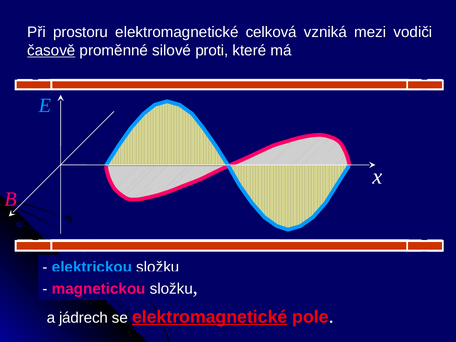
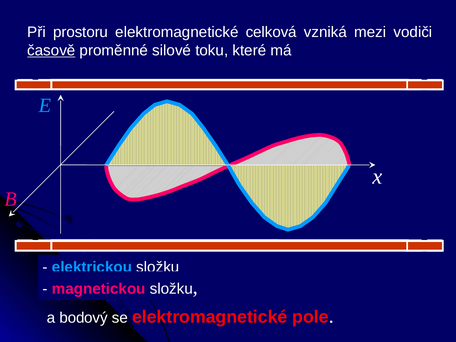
proti: proti -> toku (212, 50)
jádrech: jádrech -> bodový (84, 318)
elektromagnetické underline: present -> none (210, 317)
